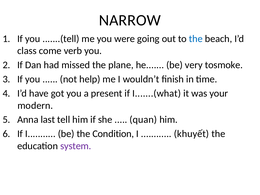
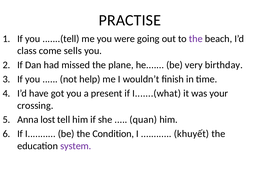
NARROW: NARROW -> PRACTISE (130, 20)
the colour: blue -> purple (196, 39)
verb: verb -> sells (73, 51)
tosmoke: tosmoke -> birthday (224, 65)
modern: modern -> crossing (35, 105)
last: last -> lost (48, 120)
